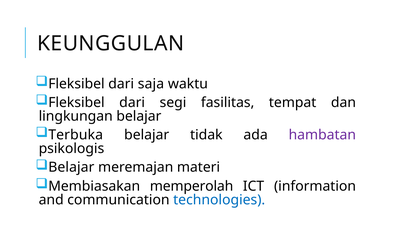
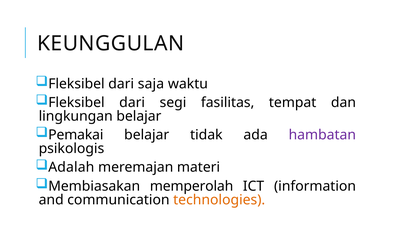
Terbuka: Terbuka -> Pemakai (76, 135)
Belajar: Belajar -> Adalah (71, 168)
technologies colour: blue -> orange (219, 200)
